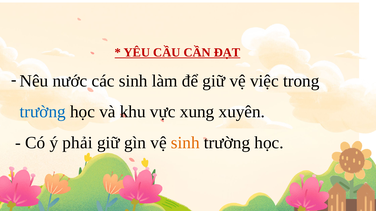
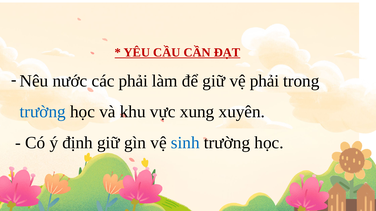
các sinh: sinh -> phải (133, 81)
vệ việc: việc -> phải (265, 81)
phải: phải -> định (78, 143)
sinh colour: orange -> blue (185, 143)
